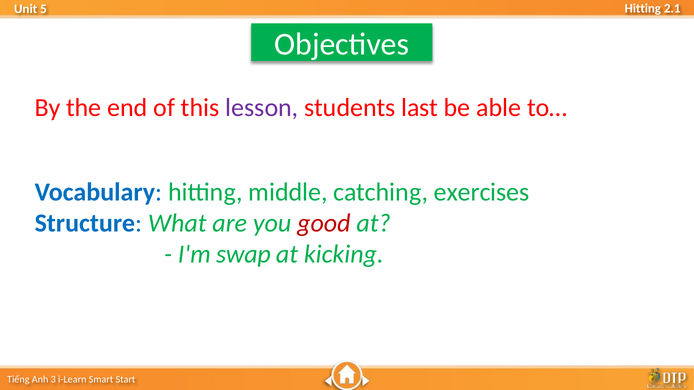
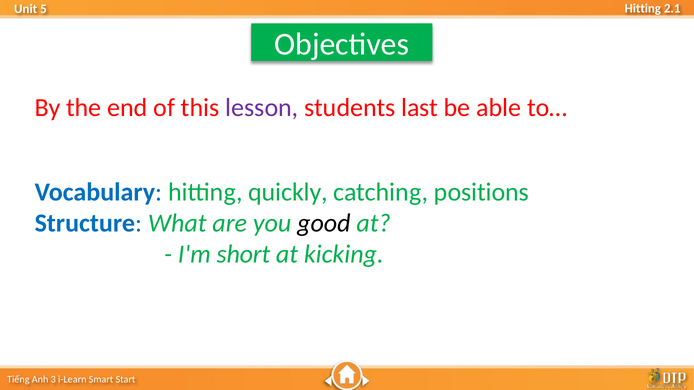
middle: middle -> quickly (288, 192)
exercises: exercises -> positions (482, 192)
good colour: red -> black (324, 223)
swap: swap -> short (243, 255)
